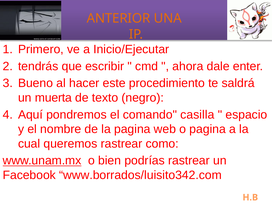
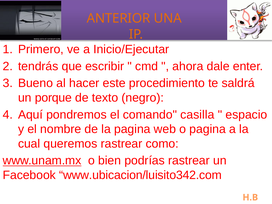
muerta: muerta -> porque (53, 98)
www.borrados/luisito342.com: www.borrados/luisito342.com -> www.ubicacion/luisito342.com (141, 175)
